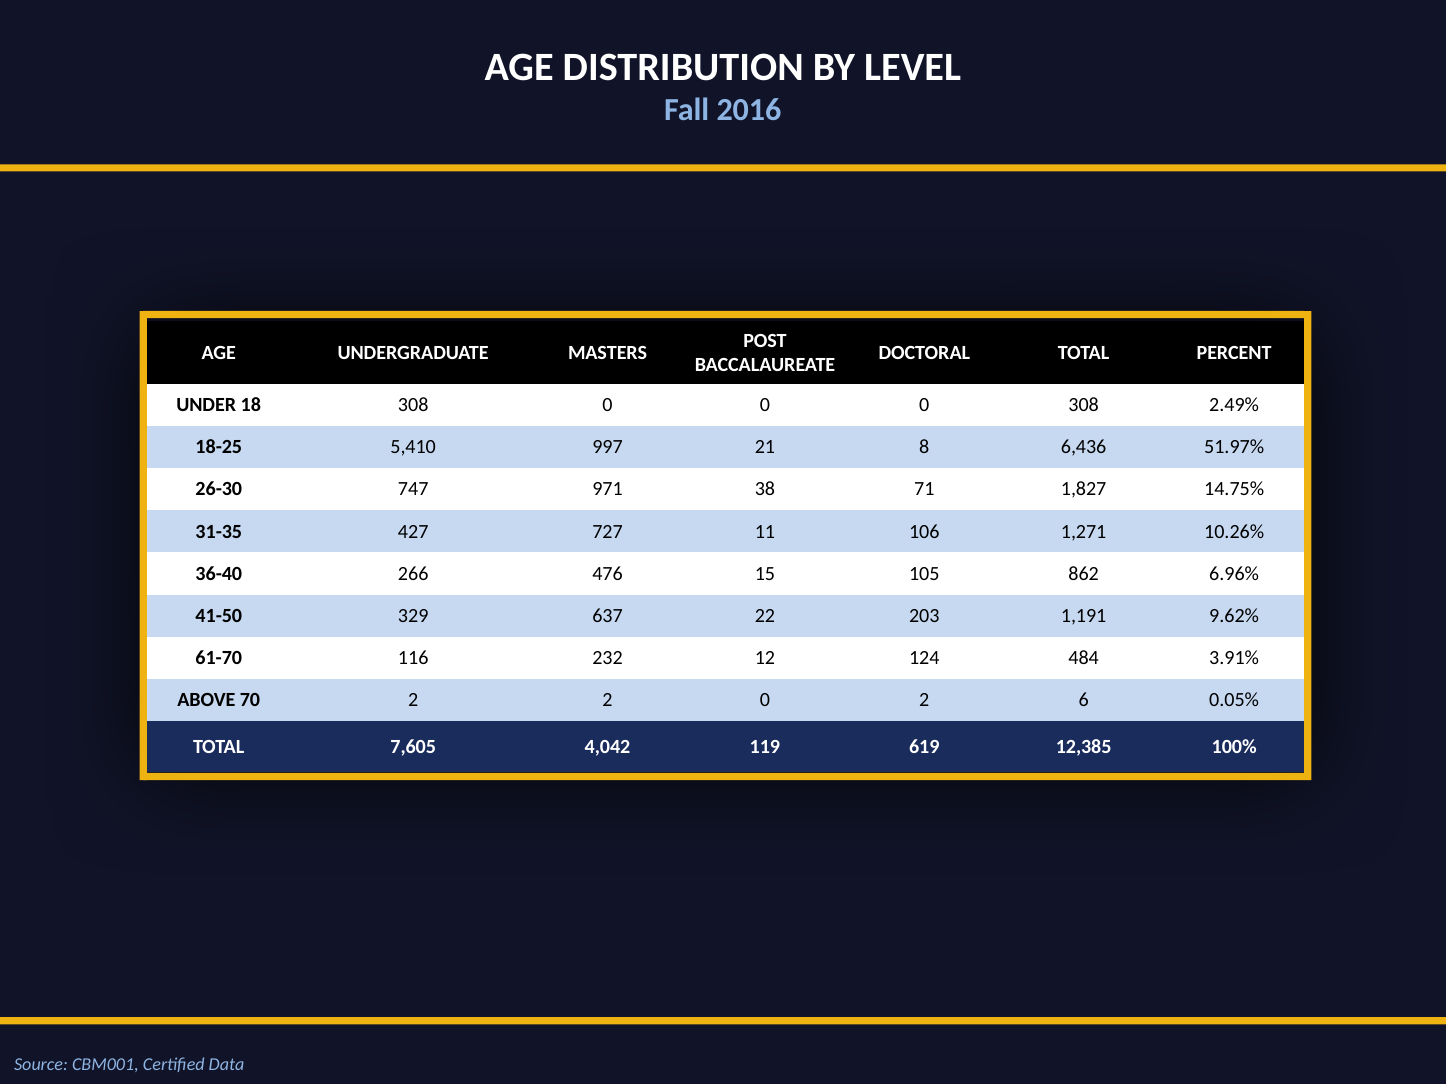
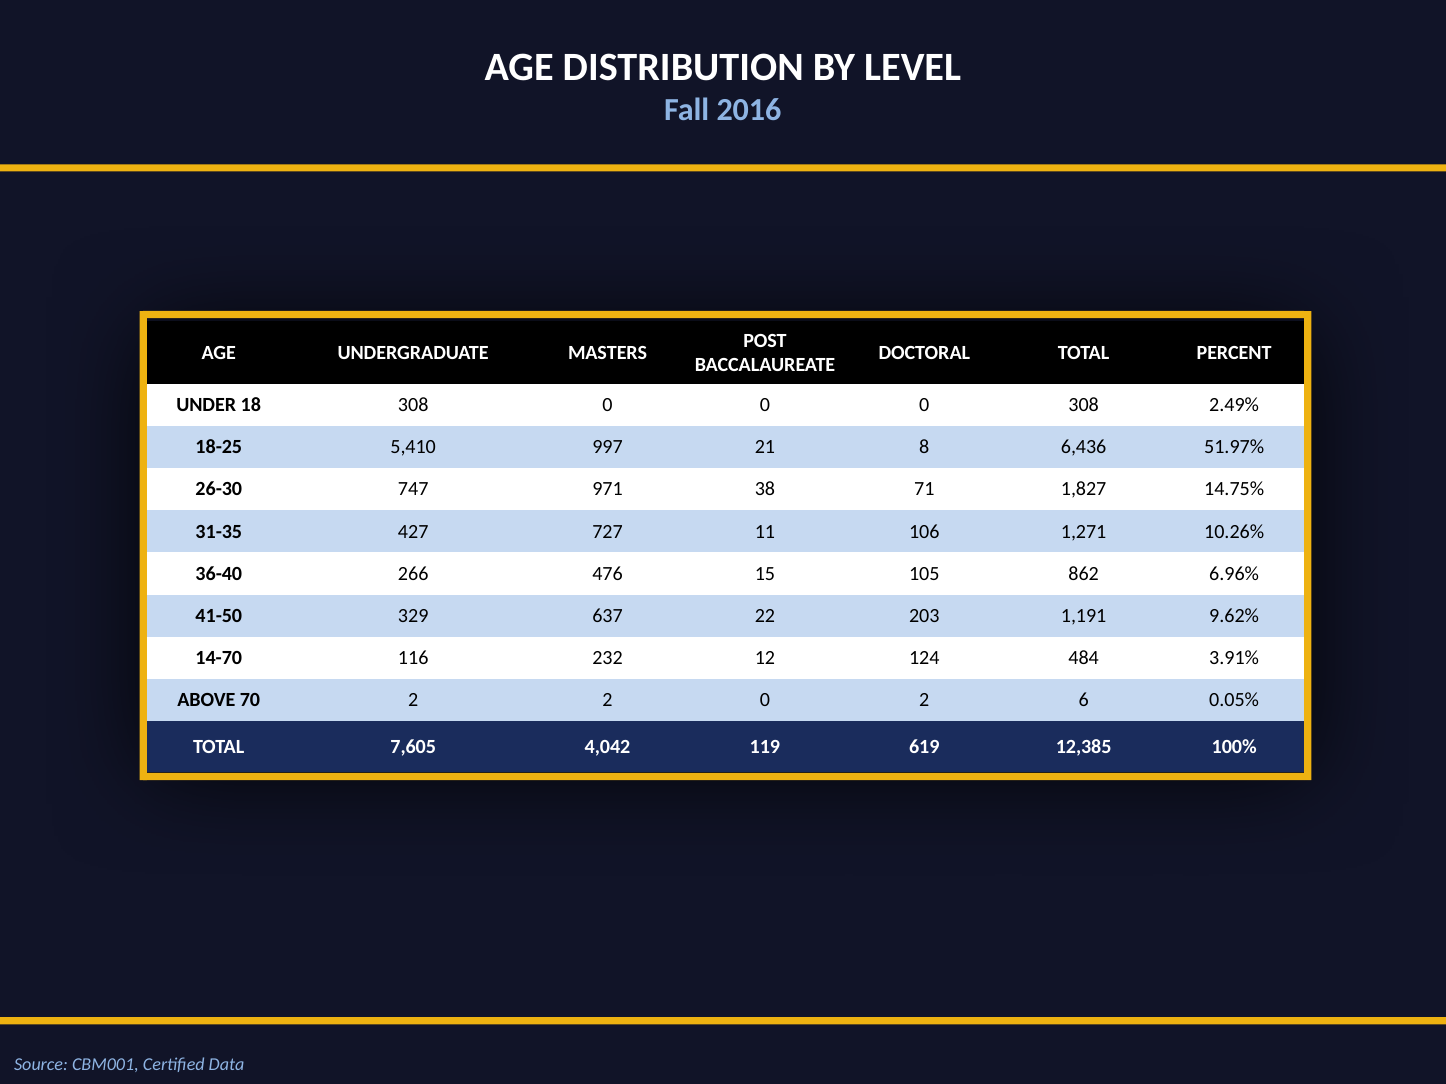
61-70: 61-70 -> 14-70 (219, 658)
